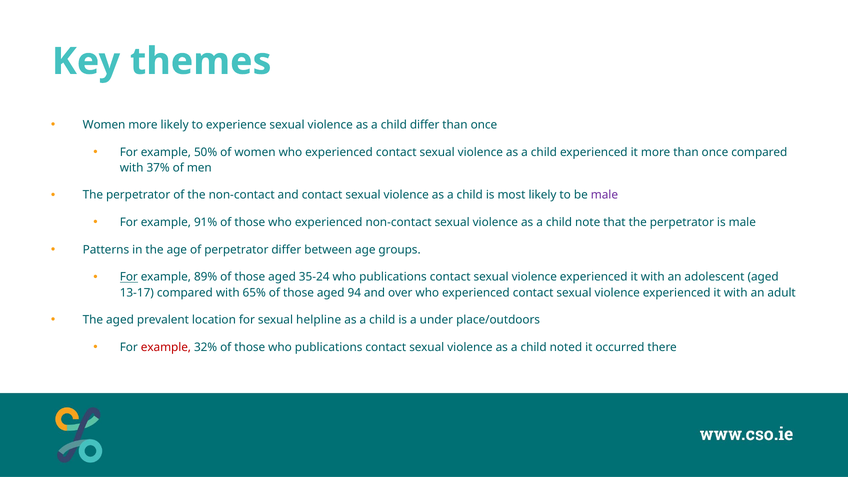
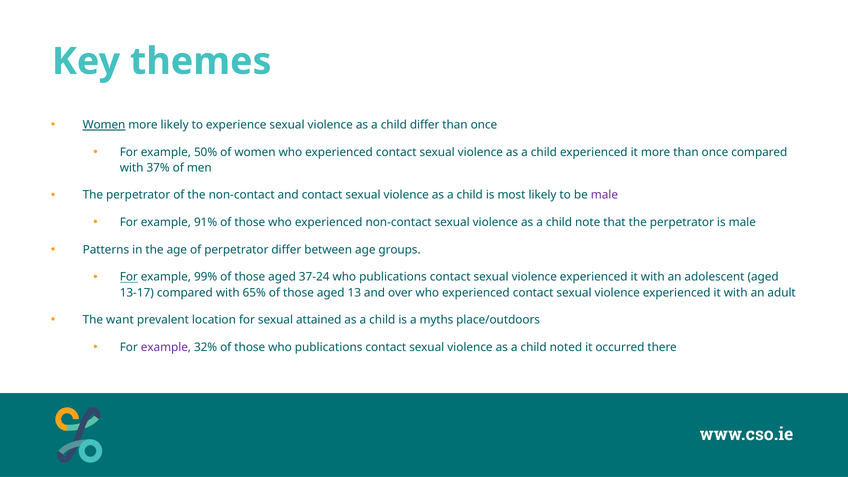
Women underline: none -> present (104, 125)
89%: 89% -> 99% (206, 277)
35-24: 35-24 -> 37-24 (314, 277)
94: 94 -> 13 (354, 293)
The aged: aged -> want (120, 320)
helpline: helpline -> attained (319, 320)
under: under -> myths (436, 320)
example colour: red -> purple (166, 347)
